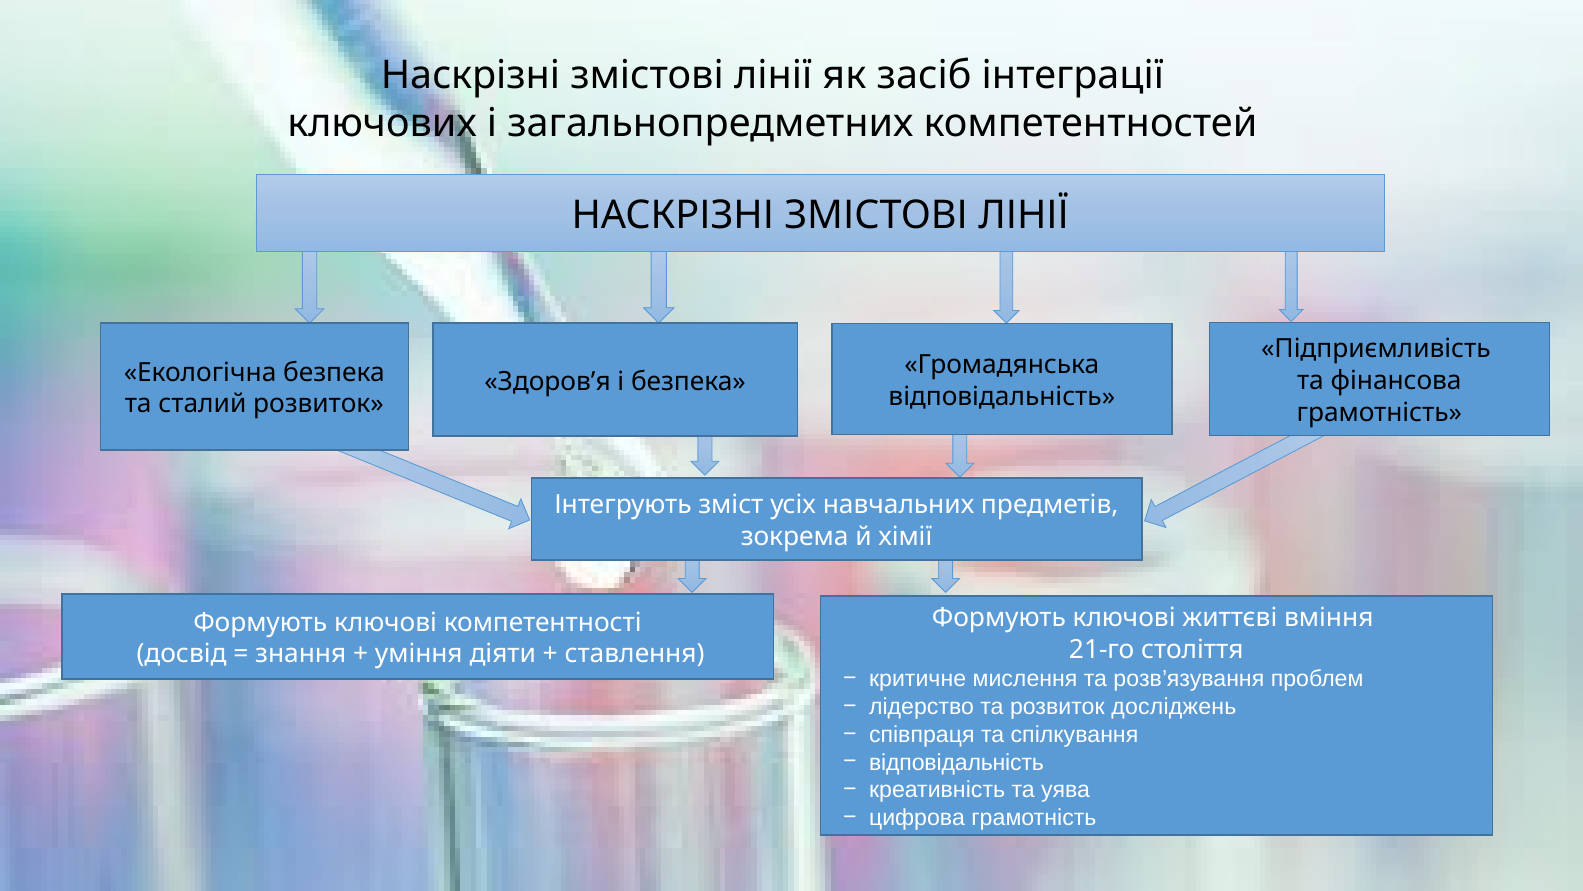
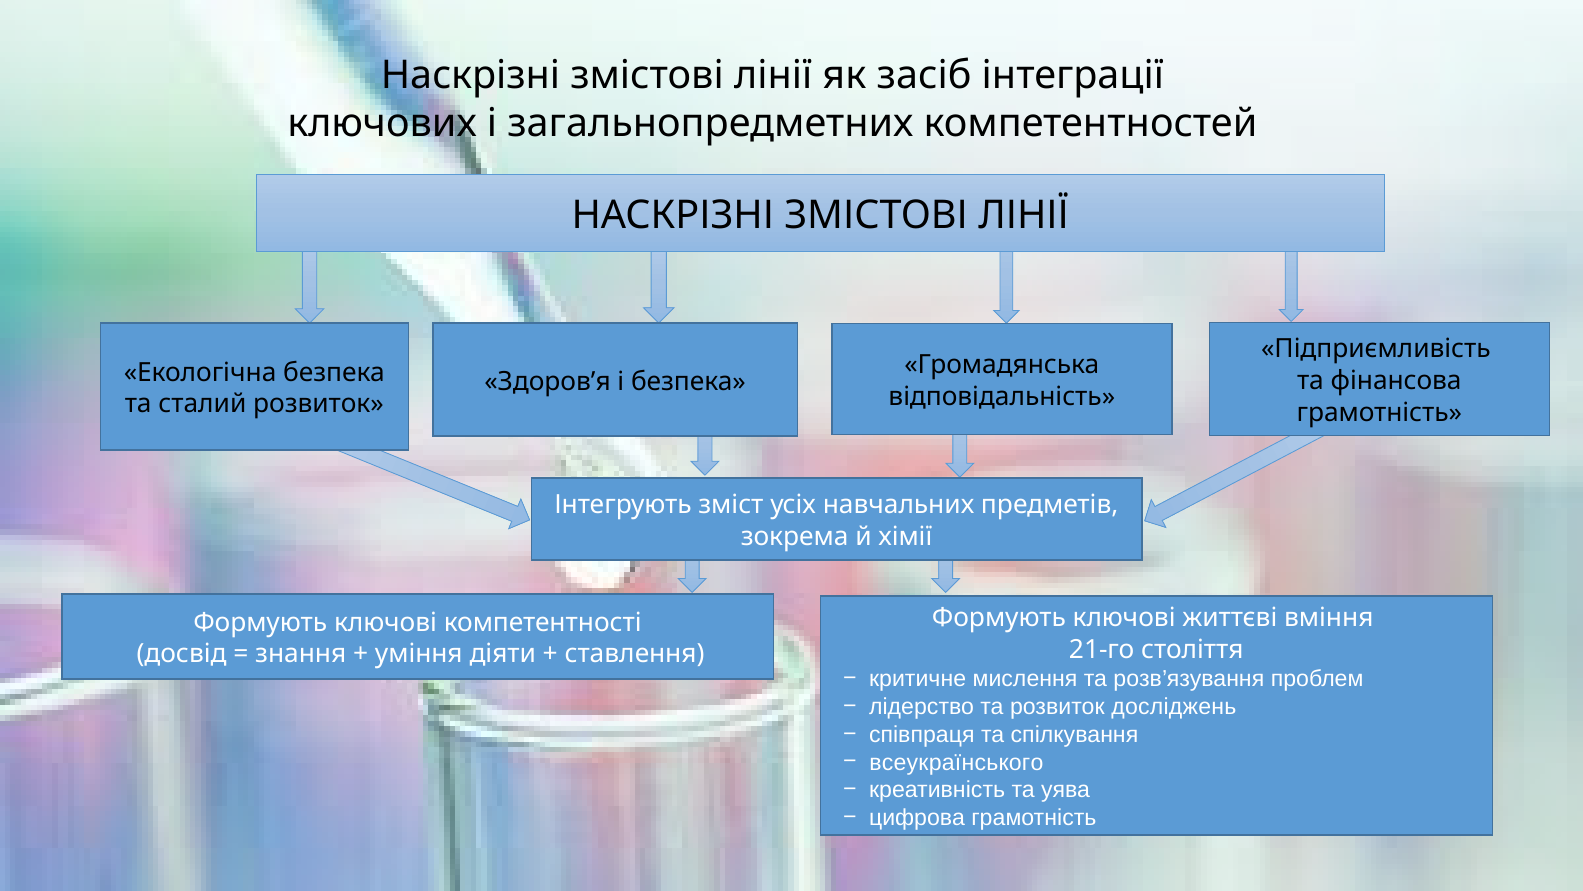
відповідальність: відповідальність -> всеукраїнського (956, 762)
